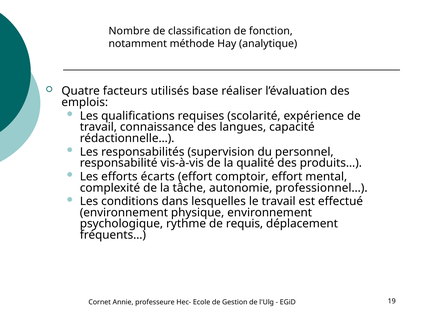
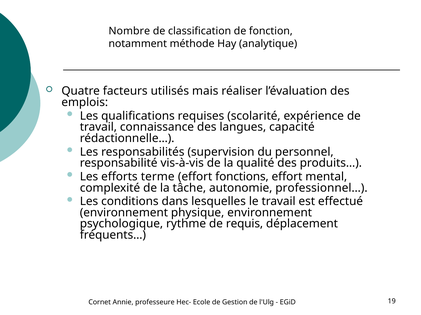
base: base -> mais (205, 91)
écarts: écarts -> terme (158, 177)
comptoir: comptoir -> fonctions (242, 177)
